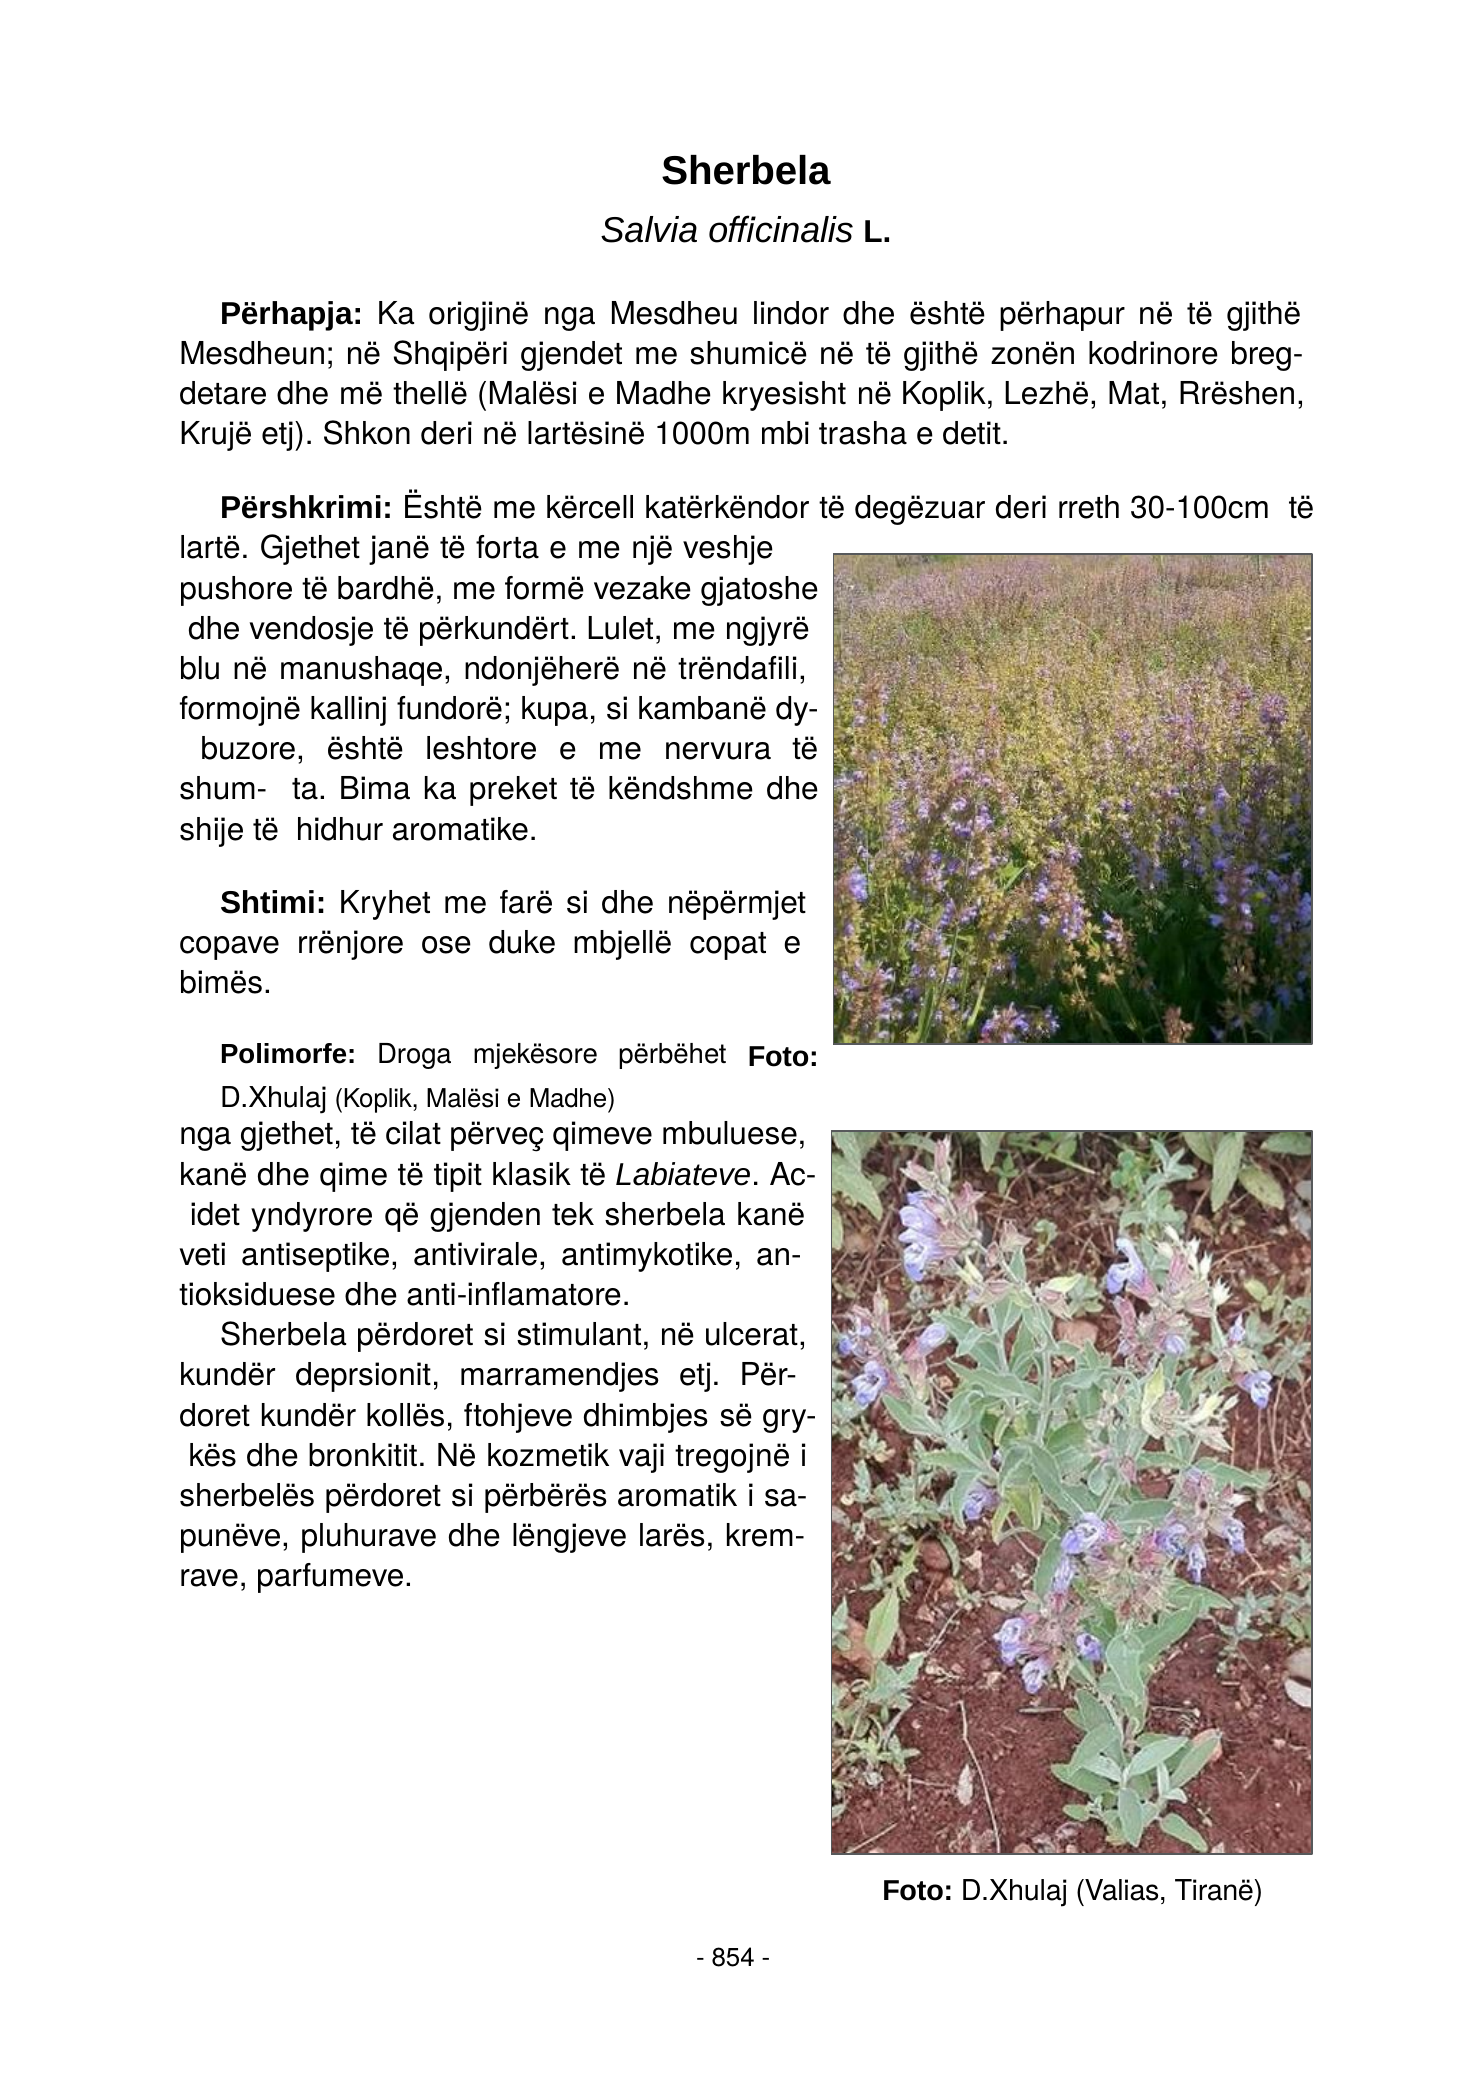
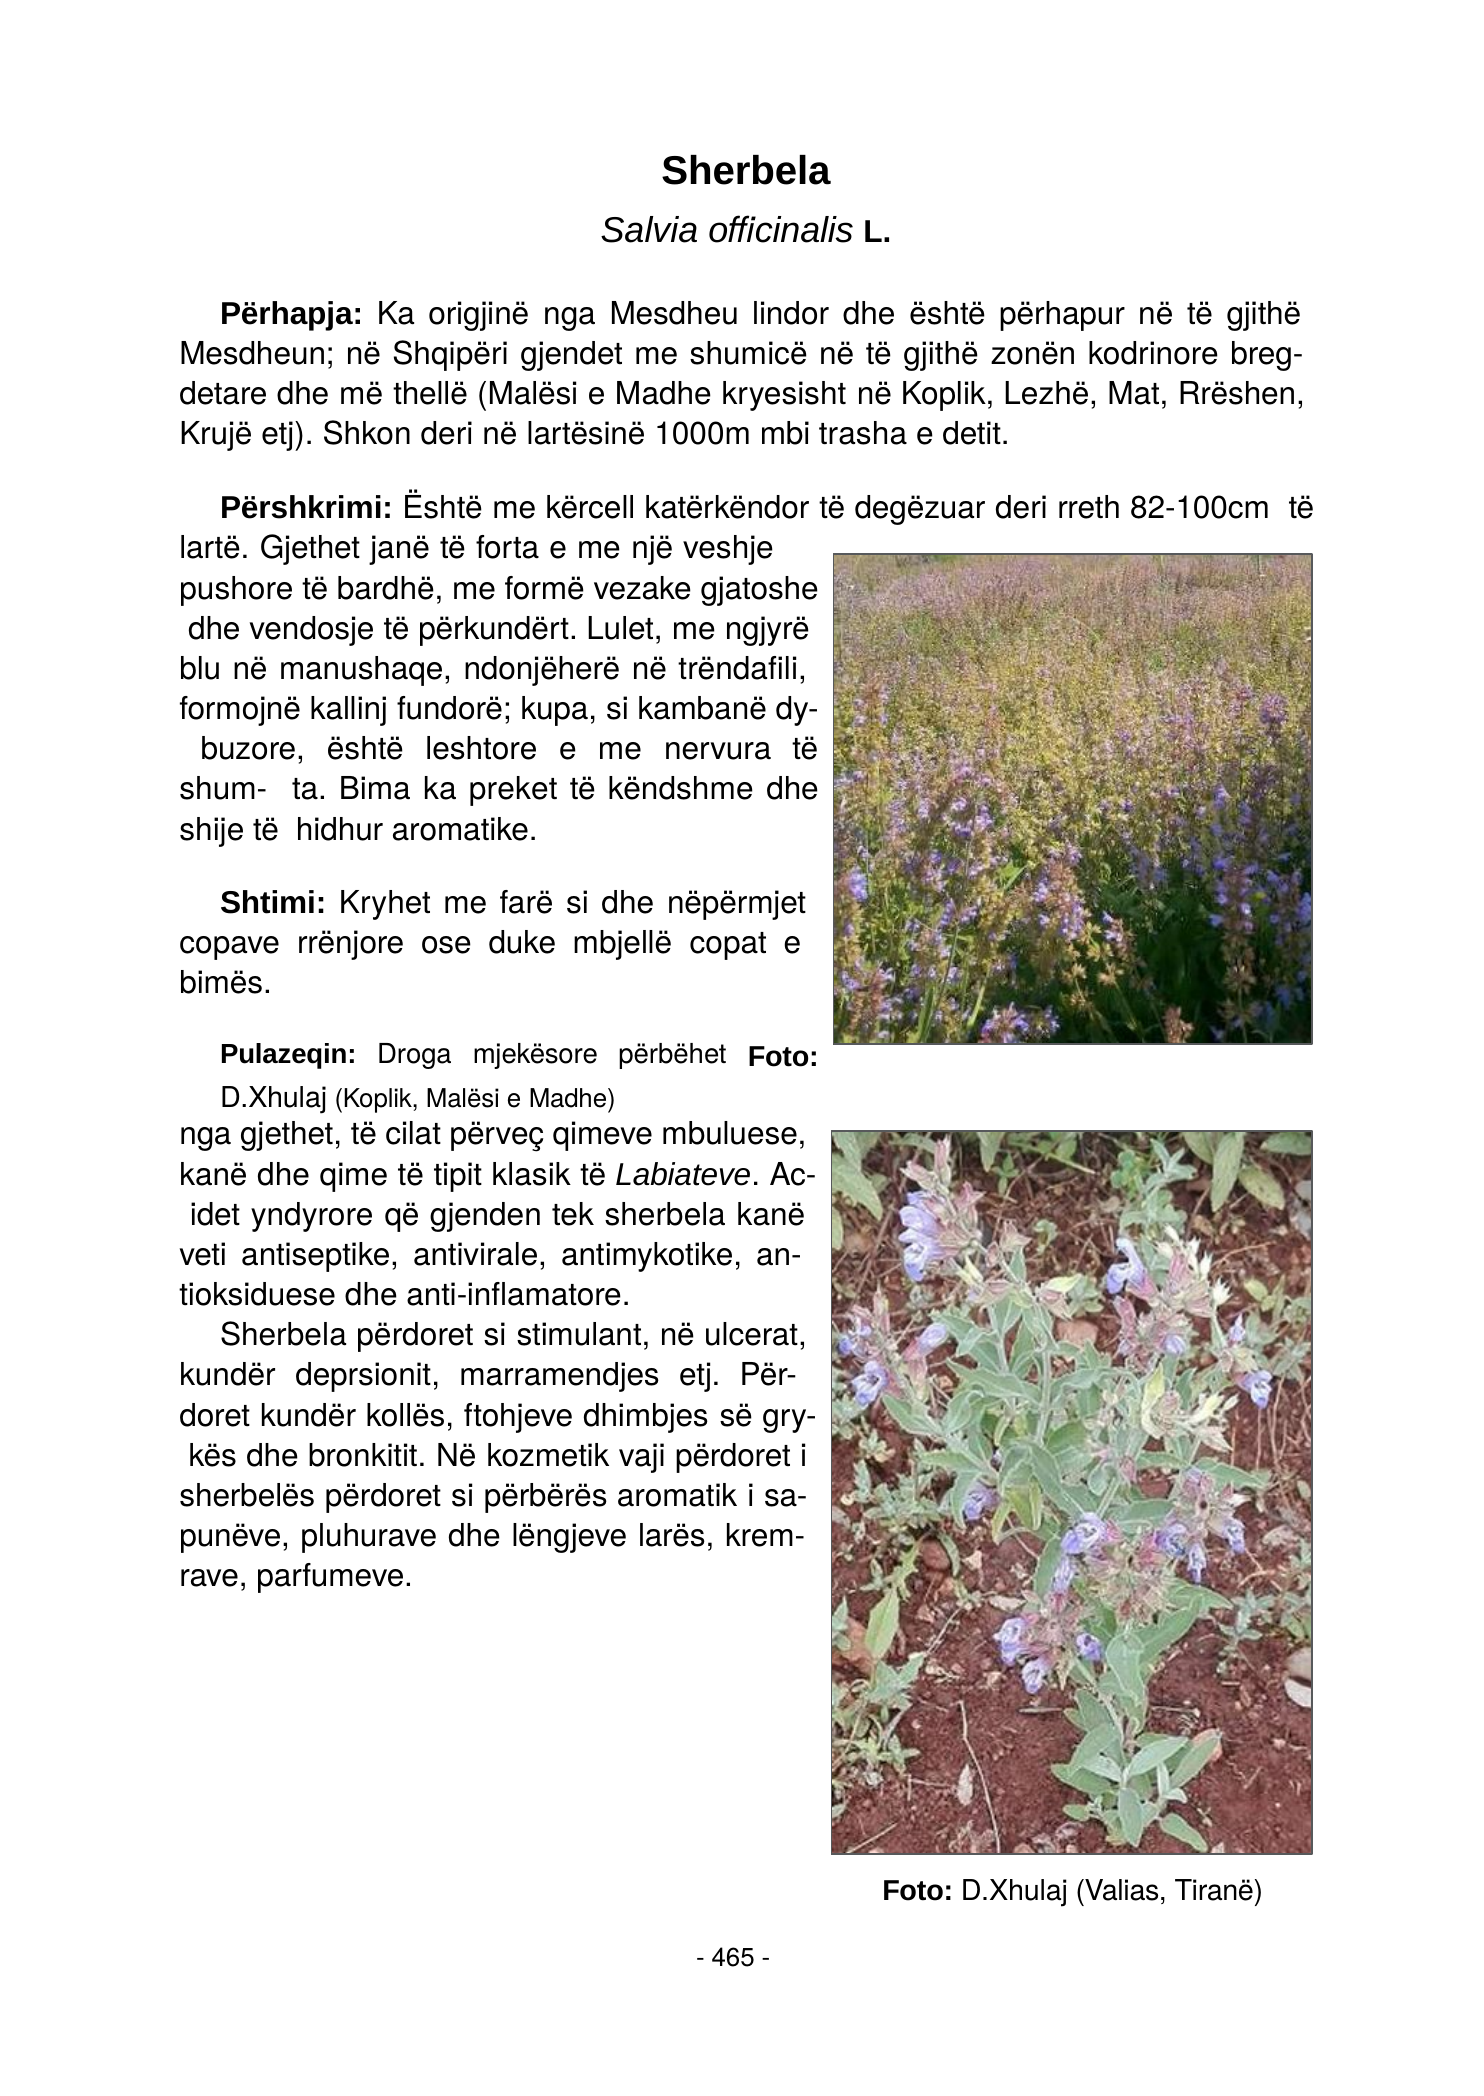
30-100cm: 30-100cm -> 82-100cm (1200, 508)
Polimorfe: Polimorfe -> Pulazeqin (288, 1055)
vaji tregojnë: tregojnë -> përdoret (733, 1456)
854: 854 -> 465 (733, 1959)
